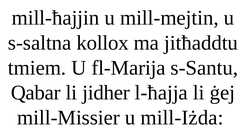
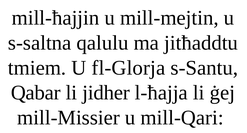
kollox: kollox -> qalulu (103, 43)
fl-Marija: fl-Marija -> fl-Glorja (128, 68)
mill-Iżda: mill-Iżda -> mill-Qari (182, 118)
